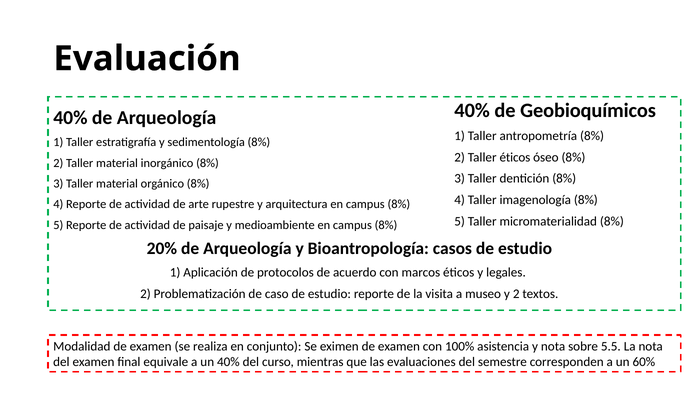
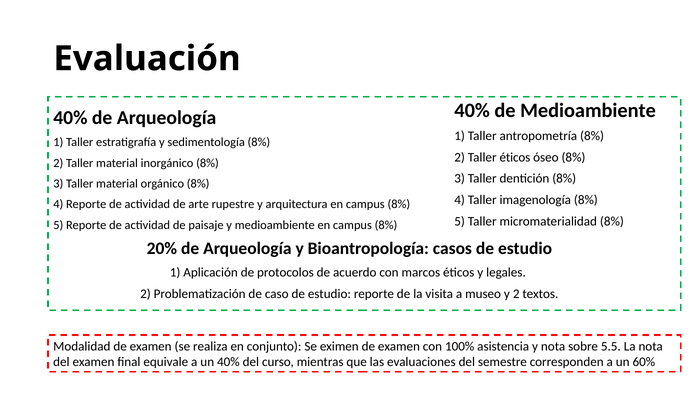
de Geobioquímicos: Geobioquímicos -> Medioambiente (588, 110)
